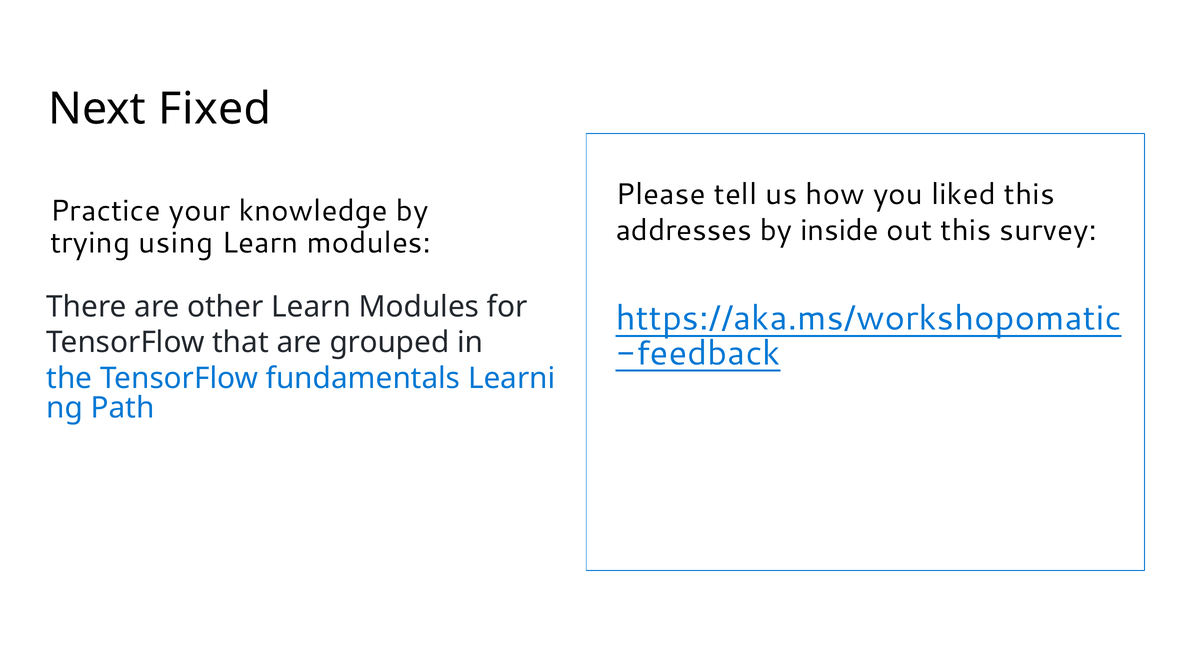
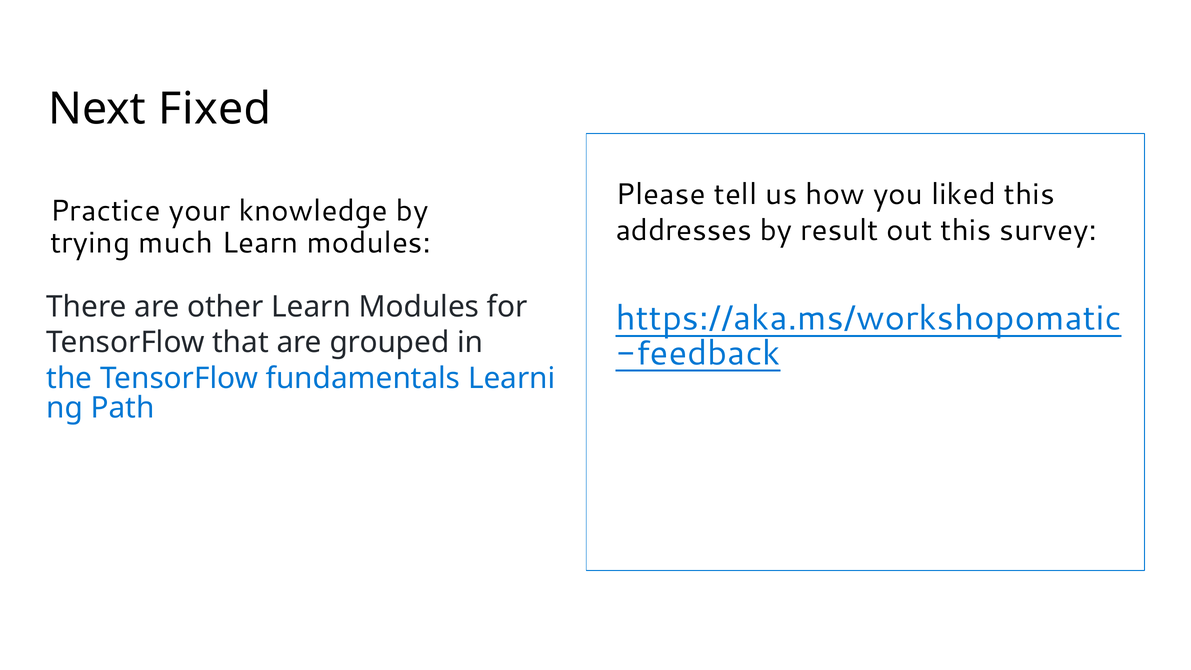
inside: inside -> result (839, 230)
using: using -> much (176, 243)
